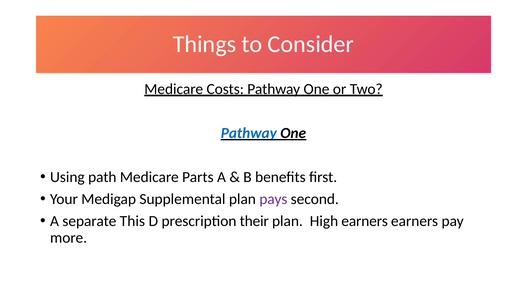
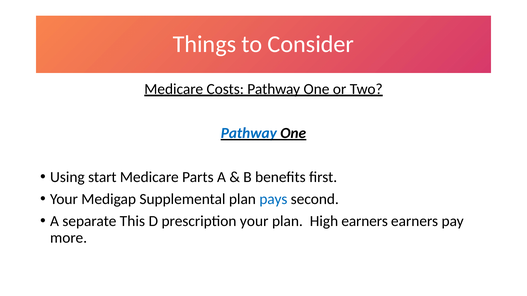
path: path -> start (102, 177)
pays colour: purple -> blue (273, 199)
prescription their: their -> your (254, 221)
